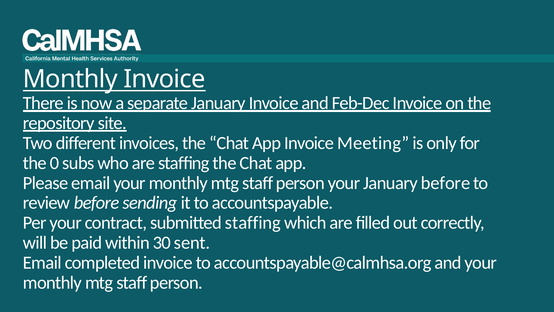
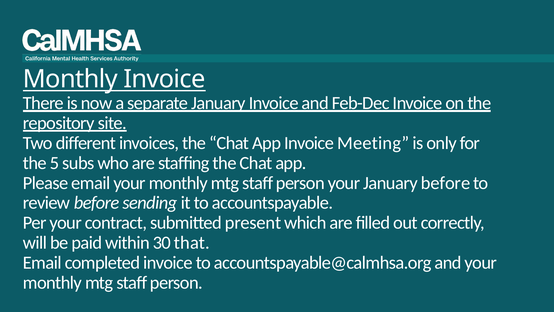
0: 0 -> 5 (54, 163)
submitted staffing: staffing -> present (253, 223)
sent: sent -> that (192, 243)
